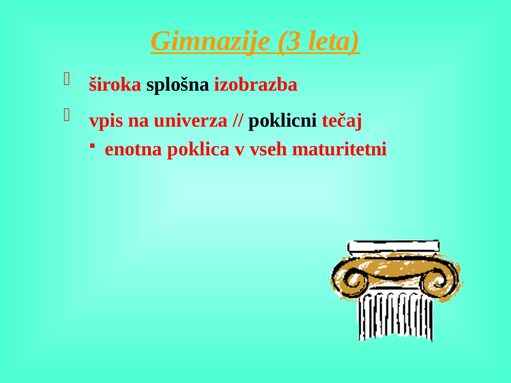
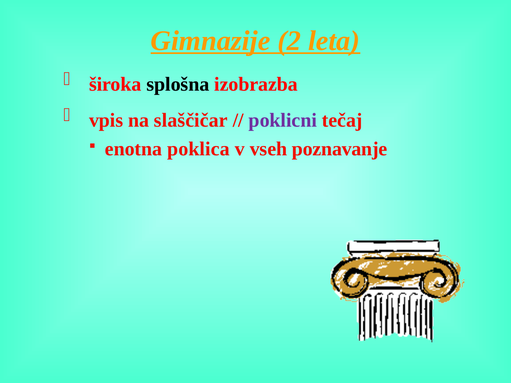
3: 3 -> 2 (289, 41)
univerza: univerza -> slaščičar (191, 120)
poklicni colour: black -> purple (283, 120)
maturitetni: maturitetni -> poznavanje (340, 149)
